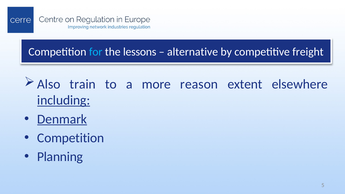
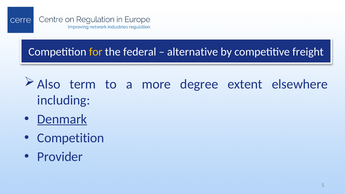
for colour: light blue -> yellow (96, 52)
lessons: lessons -> federal (140, 52)
train: train -> term (83, 84)
reason: reason -> degree (199, 84)
including underline: present -> none (64, 100)
Planning: Planning -> Provider (60, 157)
